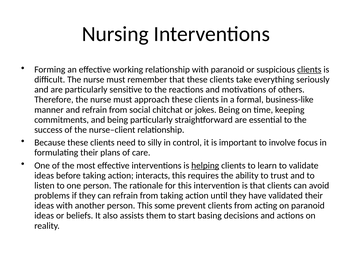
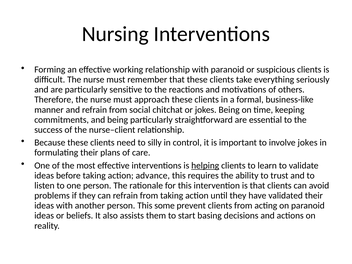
clients underline: present -> none (309, 70)
involve focus: focus -> jokes (308, 143)
interacts: interacts -> advance (153, 176)
